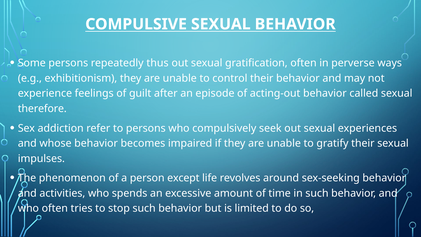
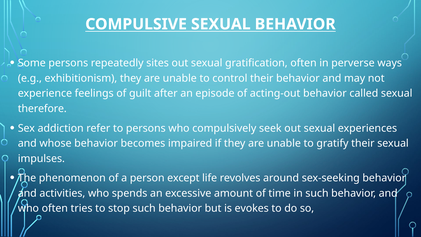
thus: thus -> sites (158, 63)
limited: limited -> evokes (252, 208)
